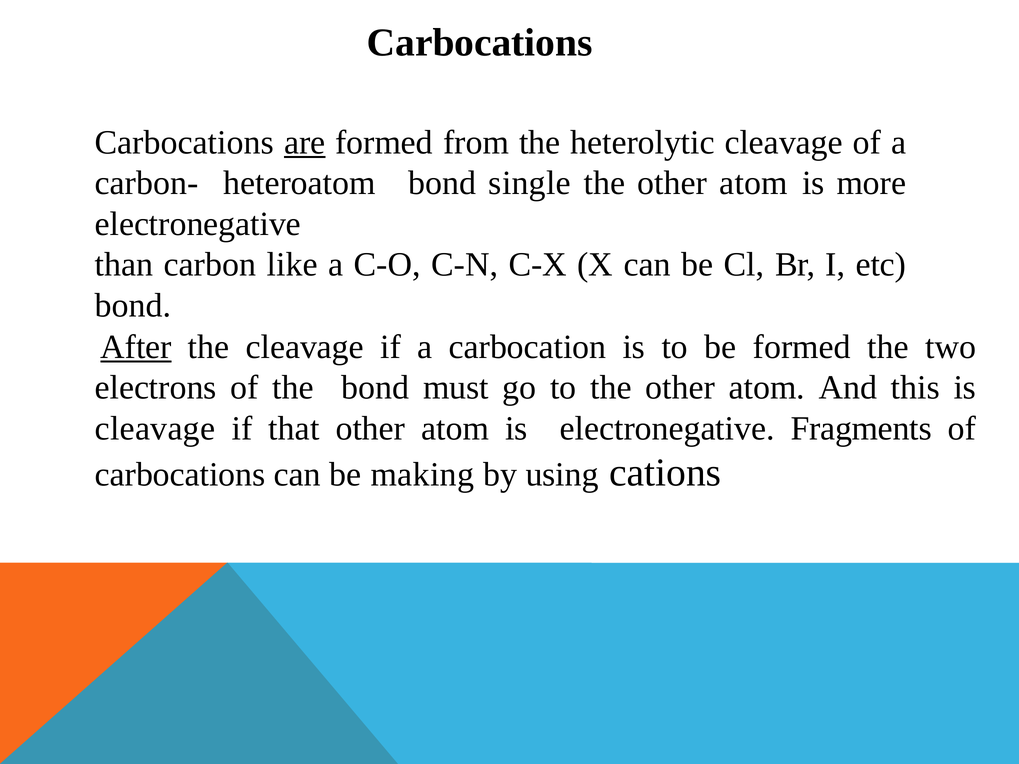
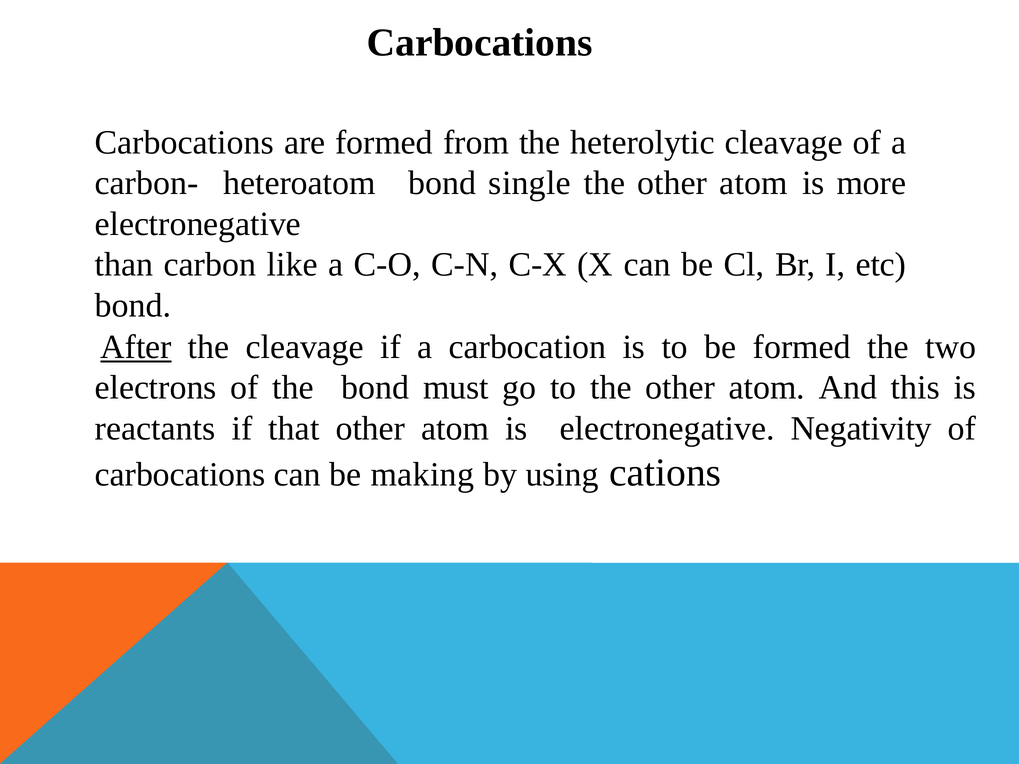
are underline: present -> none (305, 143)
cleavage: cleavage -> reactants (155, 428)
Fragments: Fragments -> Negativity (861, 428)
